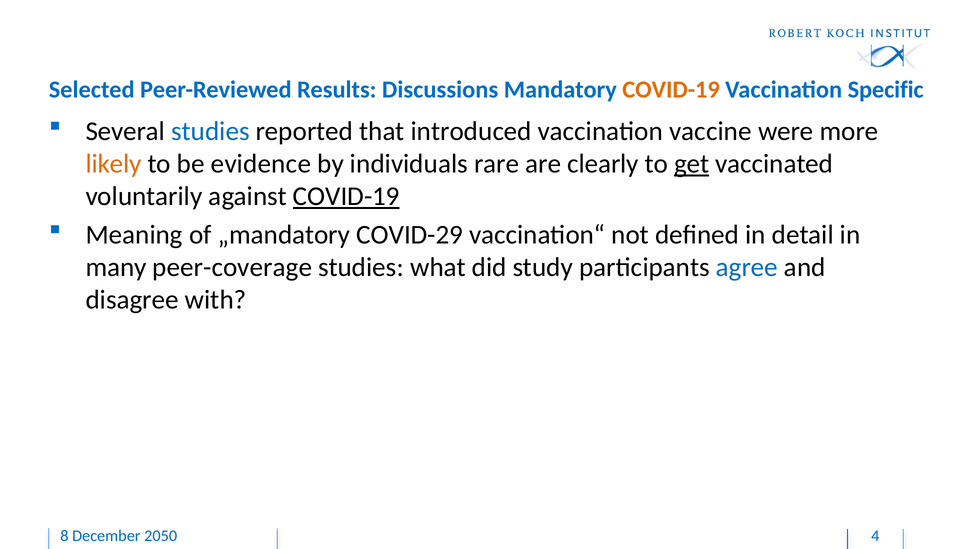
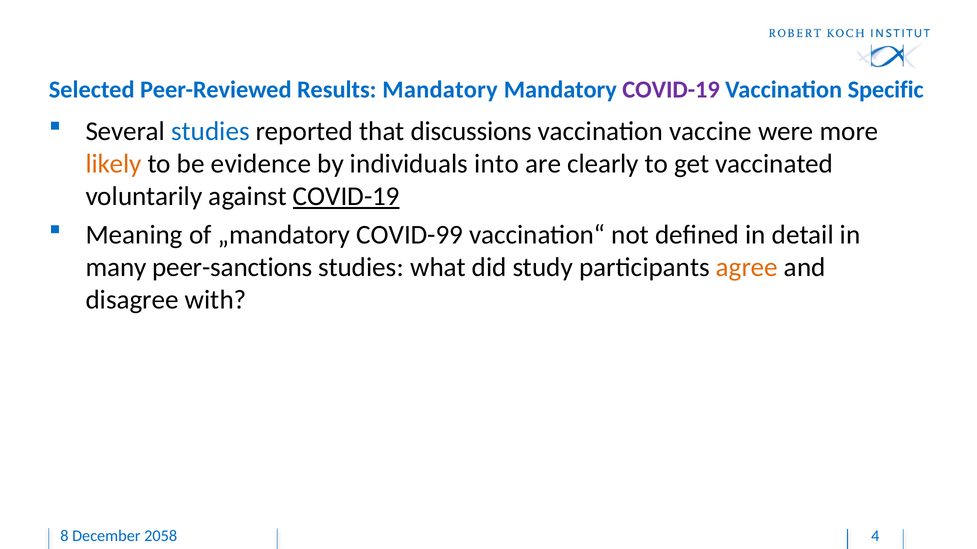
Results Discussions: Discussions -> Mandatory (440, 90)
COVID-19 colour: orange -> purple (671, 90)
introduced: introduced -> discussions (471, 131)
rare: rare -> into (497, 164)
get underline: present -> none (692, 164)
COVID-29: COVID-29 -> COVID-99 (410, 235)
peer-coverage: peer-coverage -> peer-sanctions (232, 268)
agree colour: blue -> orange (747, 268)
2050: 2050 -> 2058 (161, 536)
